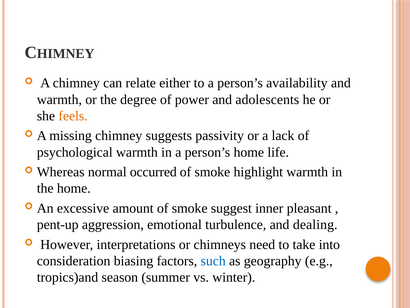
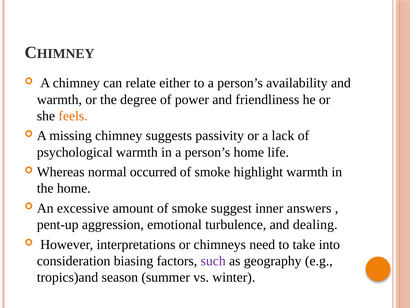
adolescents: adolescents -> friendliness (267, 99)
pleasant: pleasant -> answers (309, 208)
such colour: blue -> purple (213, 261)
